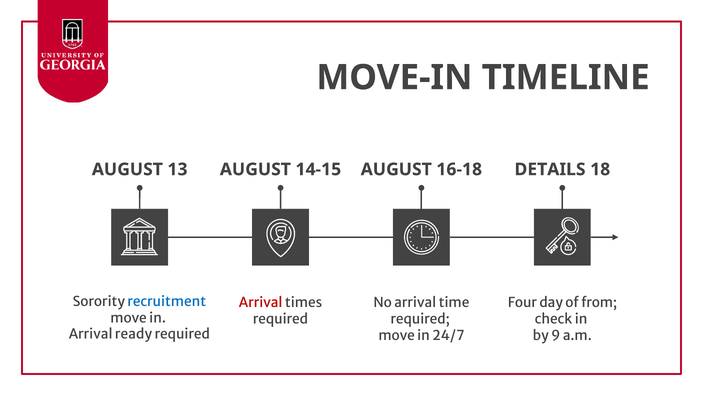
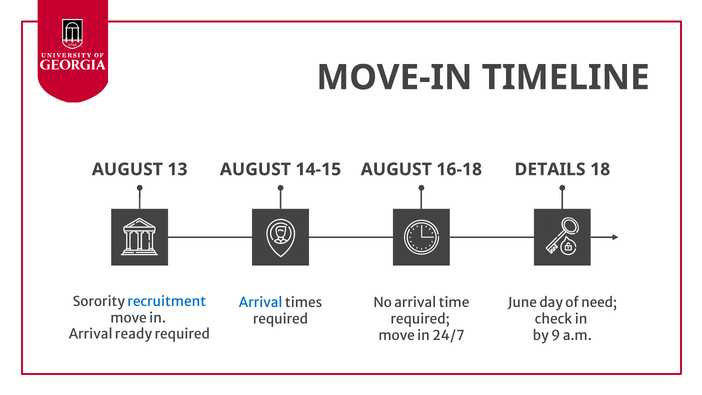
Arrival colour: red -> blue (261, 303)
Four: Four -> June (522, 303)
from: from -> need (599, 303)
